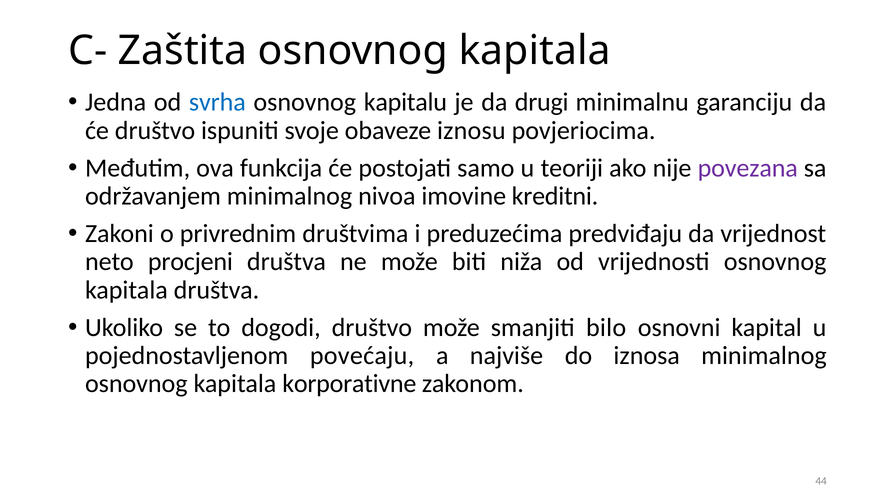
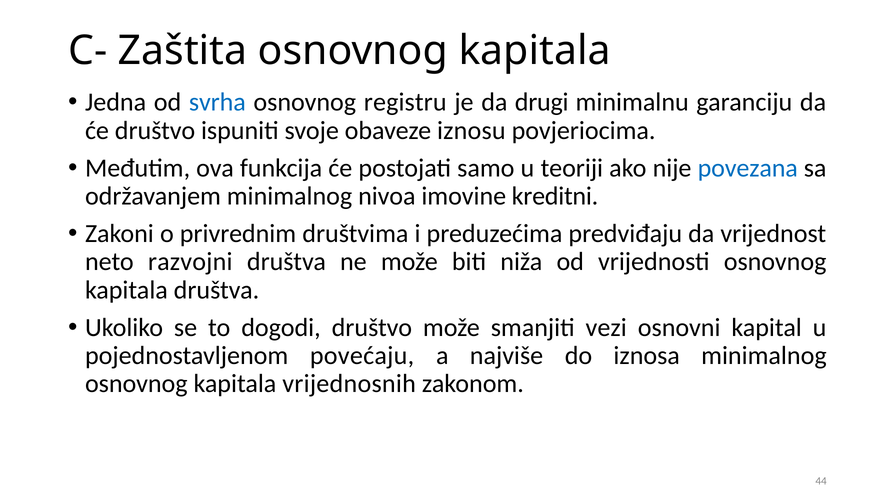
kapitalu: kapitalu -> registru (405, 102)
povezana colour: purple -> blue (748, 168)
procjeni: procjeni -> razvojni (190, 262)
bilo: bilo -> vezi (606, 327)
korporativne: korporativne -> vrijednosnih (349, 383)
